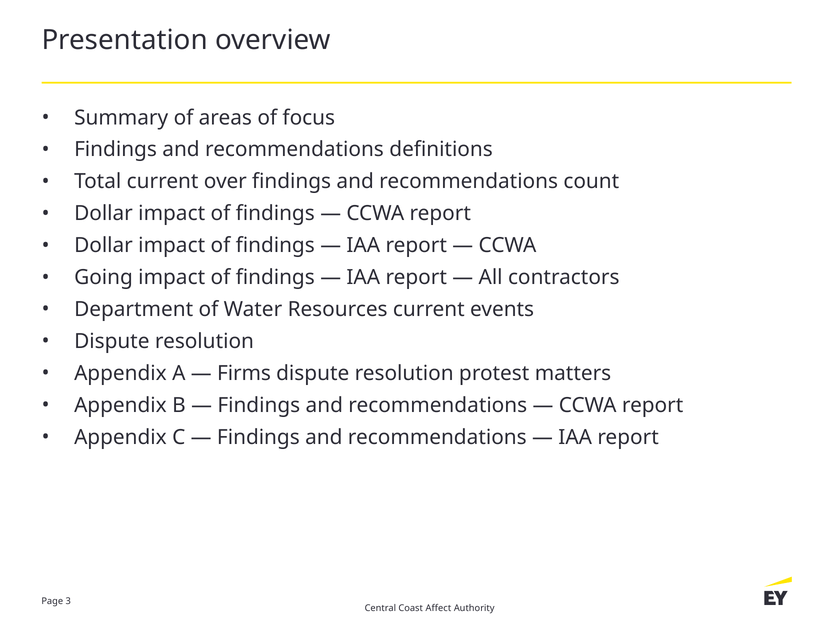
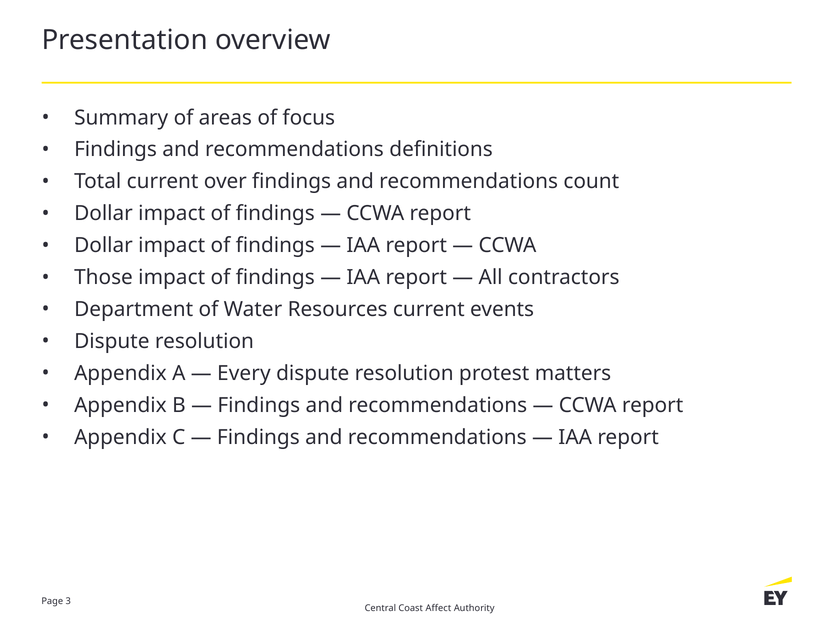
Going: Going -> Those (104, 277)
Firms: Firms -> Every (244, 373)
